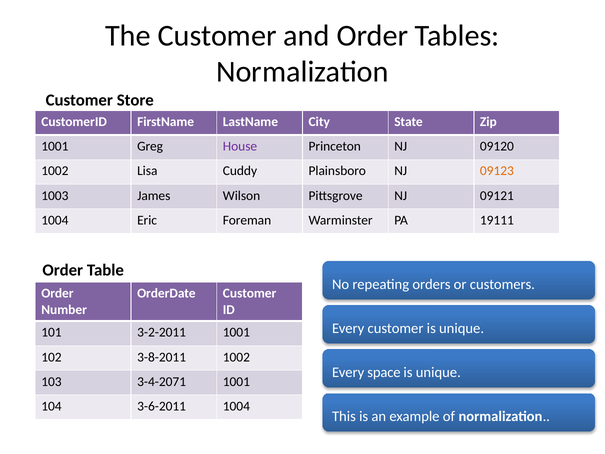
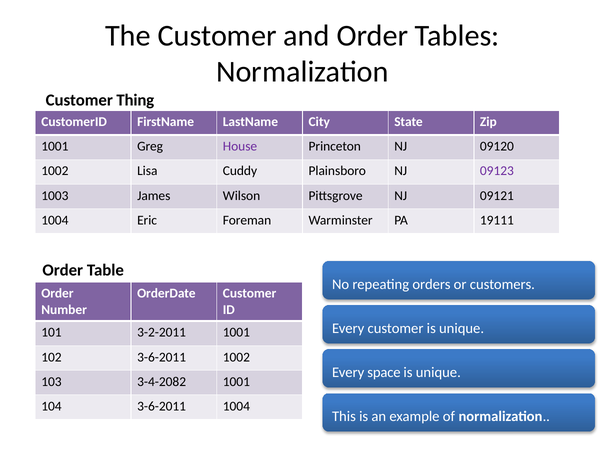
Store: Store -> Thing (135, 100)
09123 colour: orange -> purple (497, 171)
102 3-8-2011: 3-8-2011 -> 3-6-2011 (162, 357)
3-4-2071: 3-4-2071 -> 3-4-2082 (162, 381)
